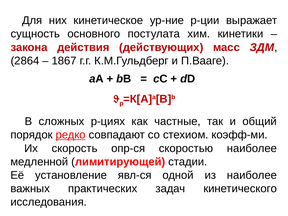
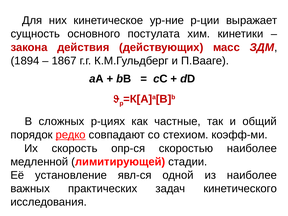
2864: 2864 -> 1894 (25, 61)
